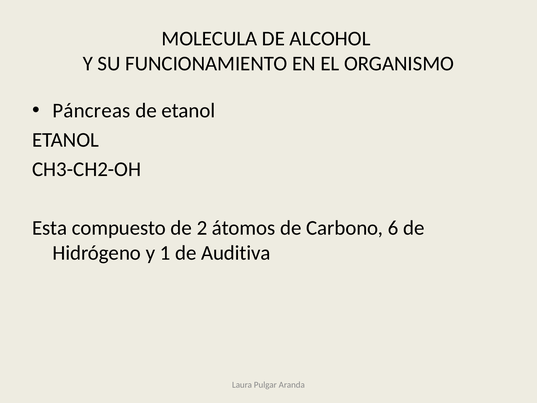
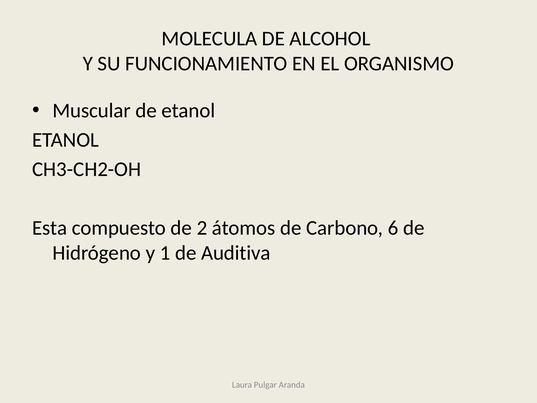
Páncreas: Páncreas -> Muscular (92, 111)
